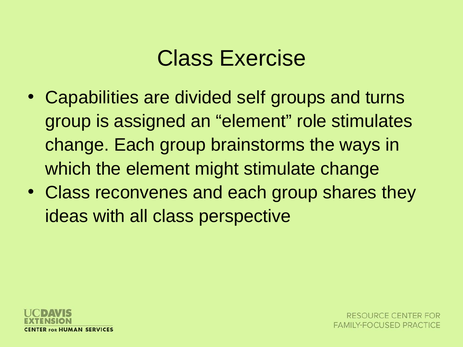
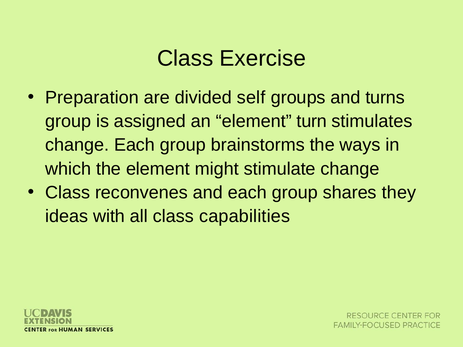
Capabilities: Capabilities -> Preparation (92, 98)
role: role -> turn (312, 121)
perspective: perspective -> capabilities (245, 216)
